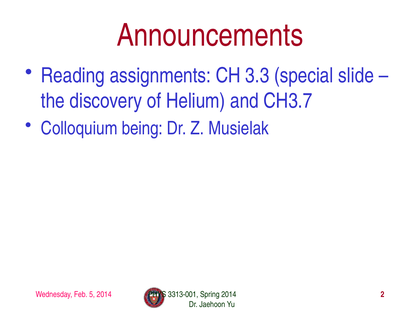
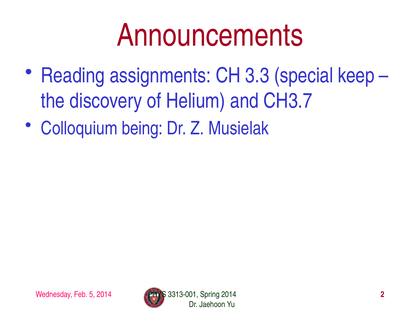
slide: slide -> keep (356, 76)
